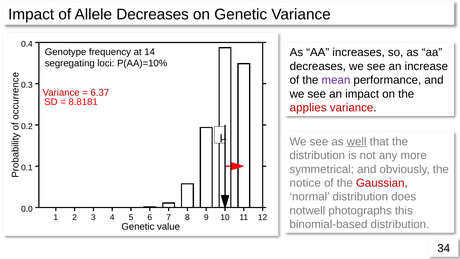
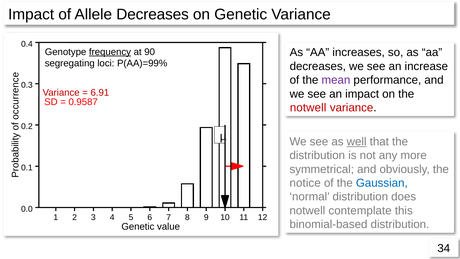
frequency underline: none -> present (110, 52)
14: 14 -> 90 (150, 52)
P(AA)=10%: P(AA)=10% -> P(AA)=99% (142, 63)
6.37: 6.37 -> 6.91 (100, 93)
8.8181: 8.8181 -> 0.9587 (83, 102)
applies: applies -> notwell (308, 108)
Gaussian colour: red -> blue (382, 183)
photographs: photographs -> contemplate (360, 210)
